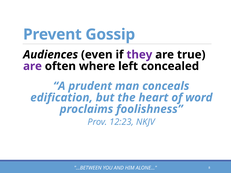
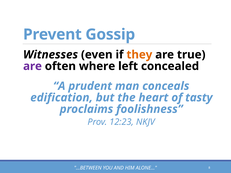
Audiences: Audiences -> Witnesses (51, 55)
they colour: purple -> orange (139, 55)
word: word -> tasty (199, 98)
